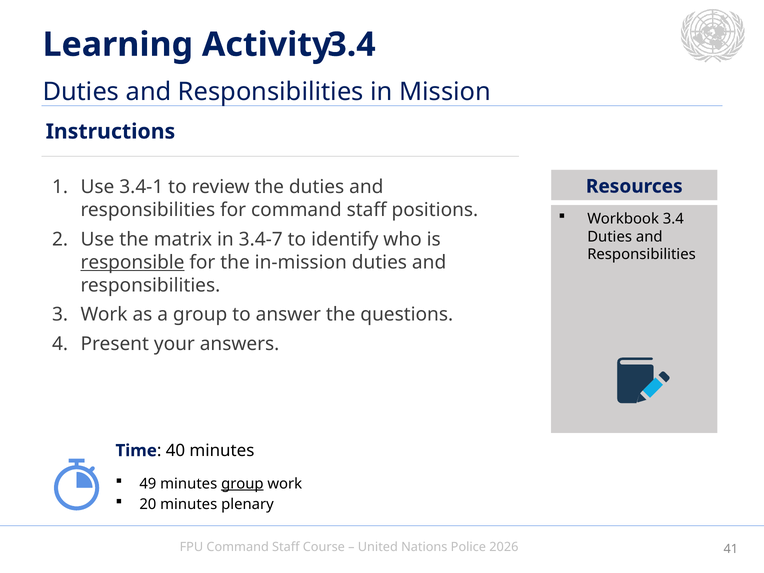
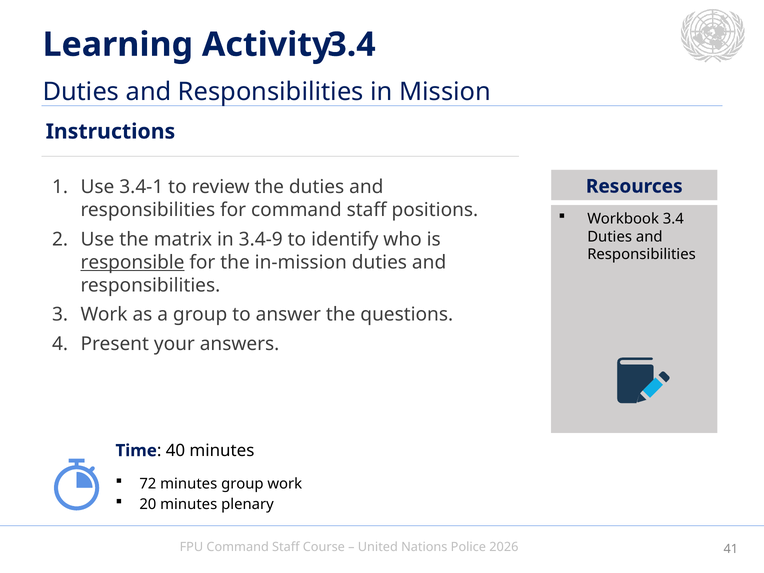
3.4-7: 3.4-7 -> 3.4-9 (261, 239)
49: 49 -> 72 (148, 484)
group underline: present -> none (242, 484)
